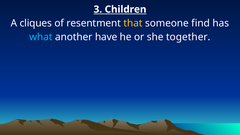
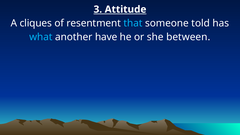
Children: Children -> Attitude (126, 9)
that colour: yellow -> light blue (133, 23)
find: find -> told (201, 23)
together: together -> between (188, 37)
